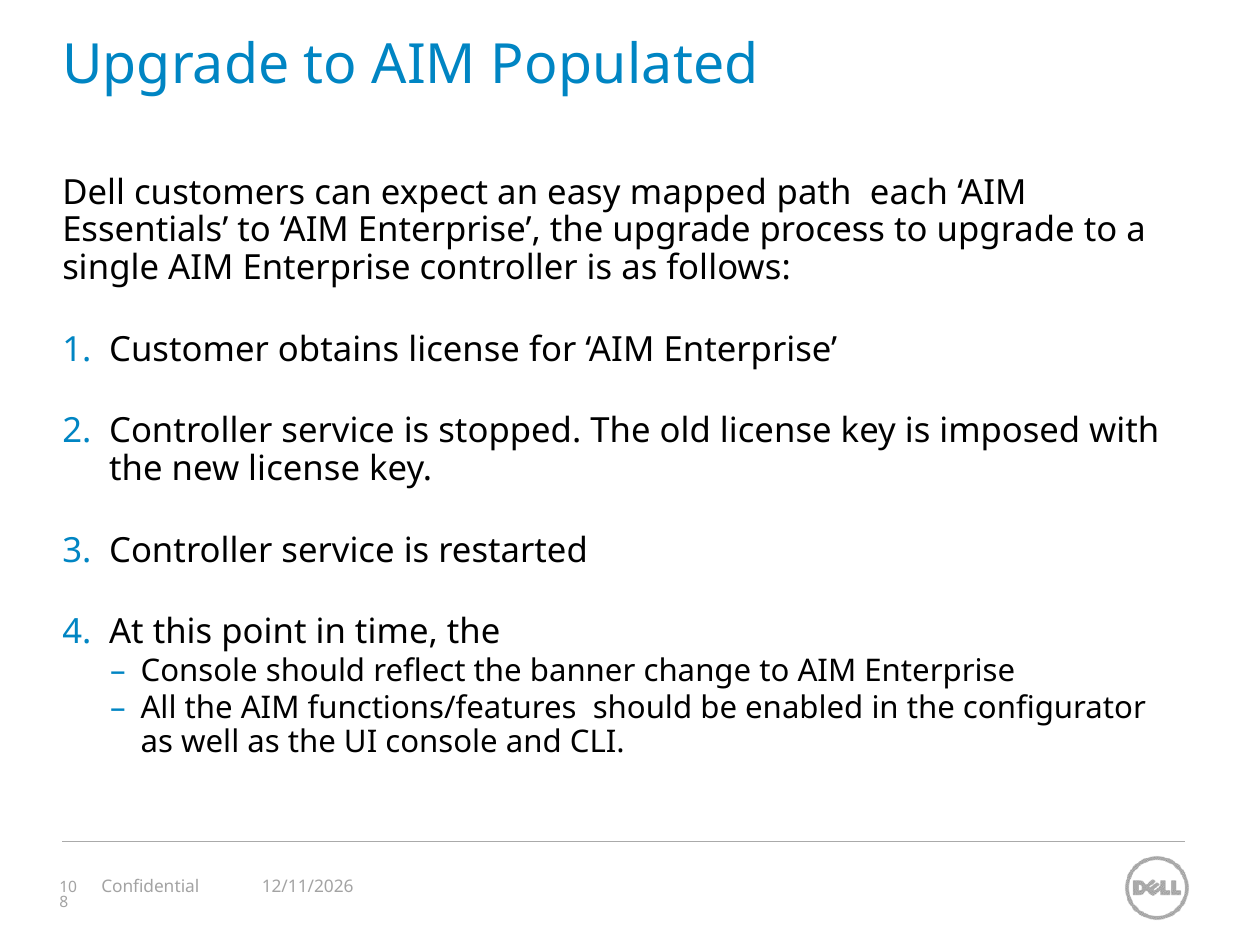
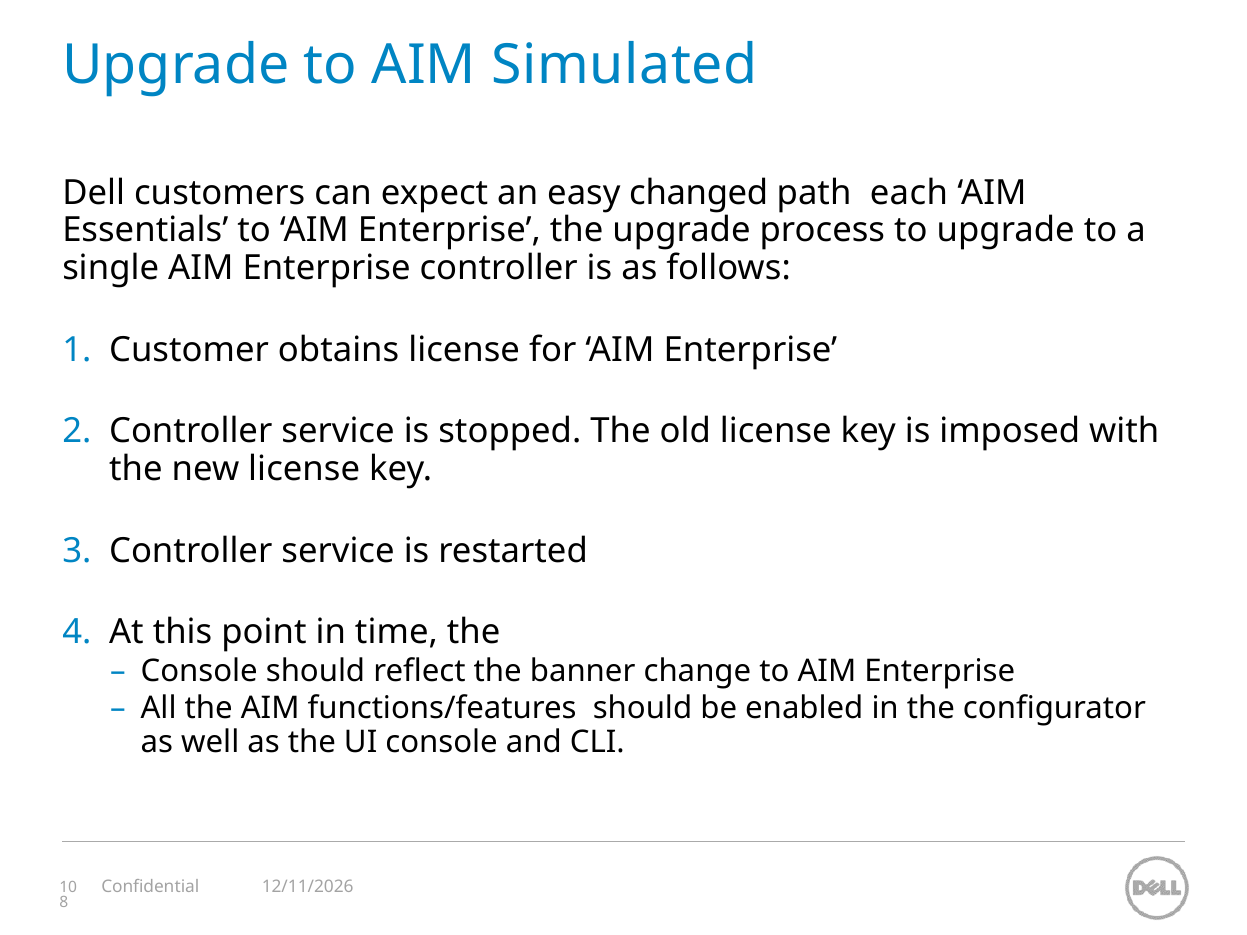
Populated: Populated -> Simulated (625, 65)
mapped: mapped -> changed (699, 193)
